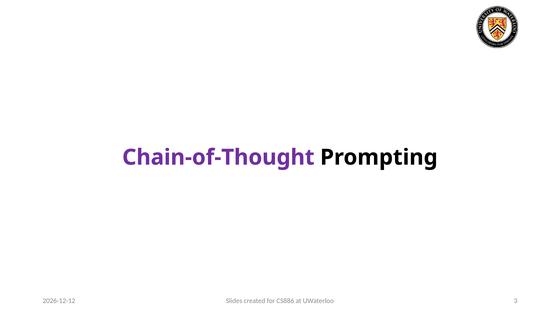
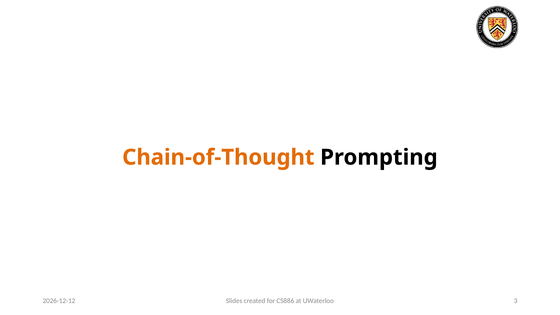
Chain-of-Thought colour: purple -> orange (218, 157)
